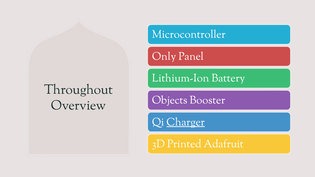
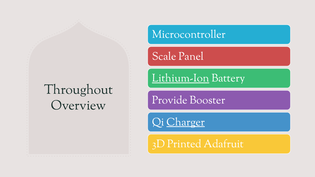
Only: Only -> Scale (164, 56)
Lithium-Ion underline: none -> present (181, 78)
Objects: Objects -> Provide (170, 100)
